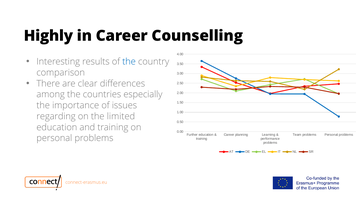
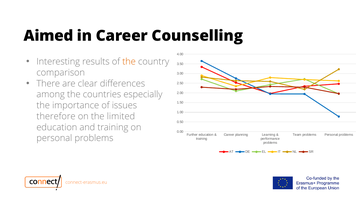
Highly: Highly -> Aimed (49, 36)
the colour: blue -> orange (129, 62)
regarding: regarding -> therefore (56, 116)
